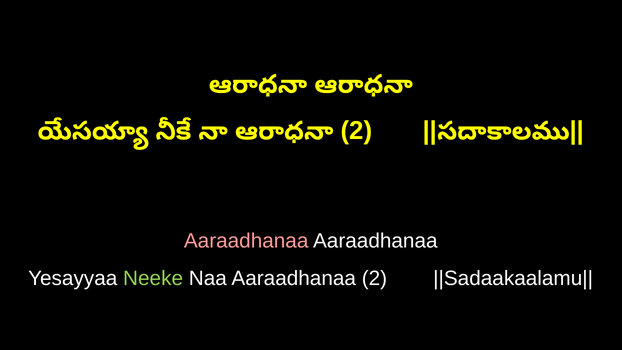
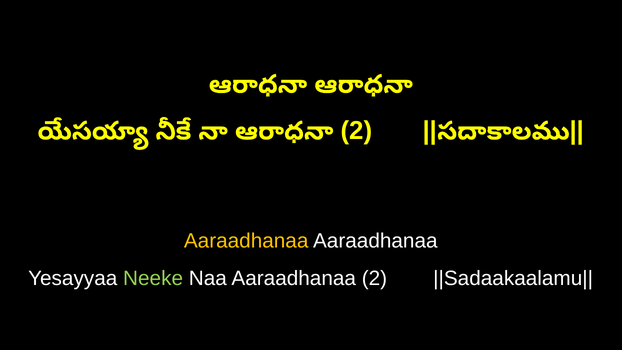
Aaraadhanaa colour: pink -> yellow (246, 241)
